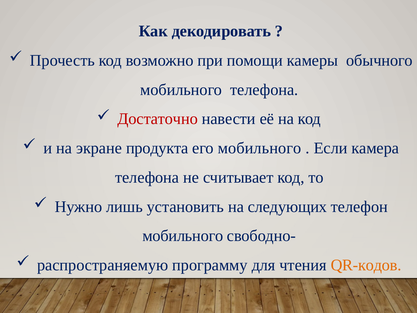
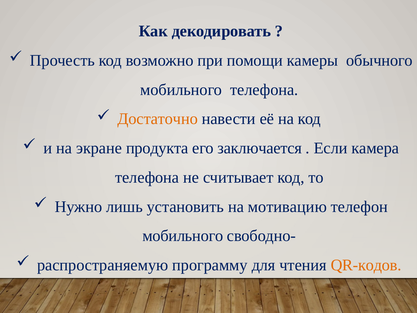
Достаточно colour: red -> orange (158, 119)
его мобильного: мобильного -> заключается (260, 148)
следующих: следующих -> мотивацию (287, 206)
